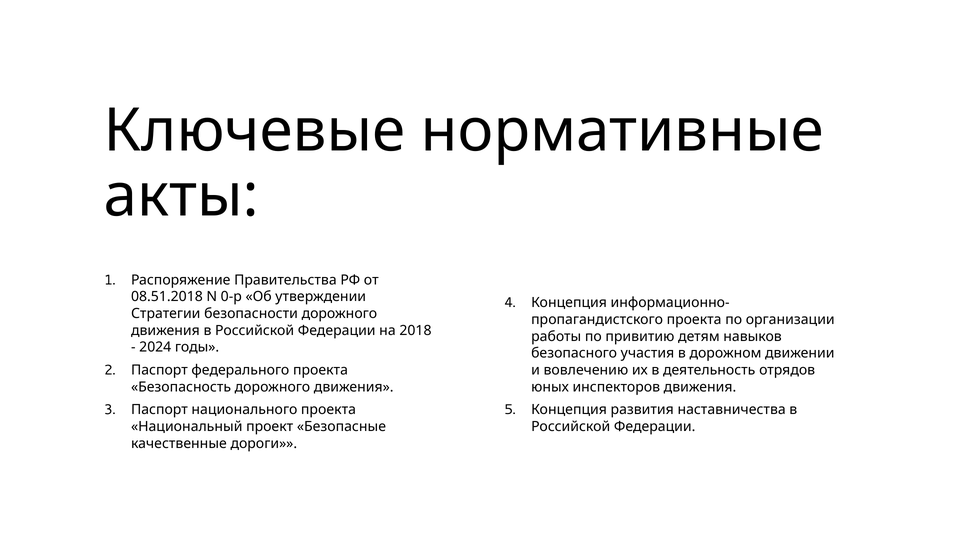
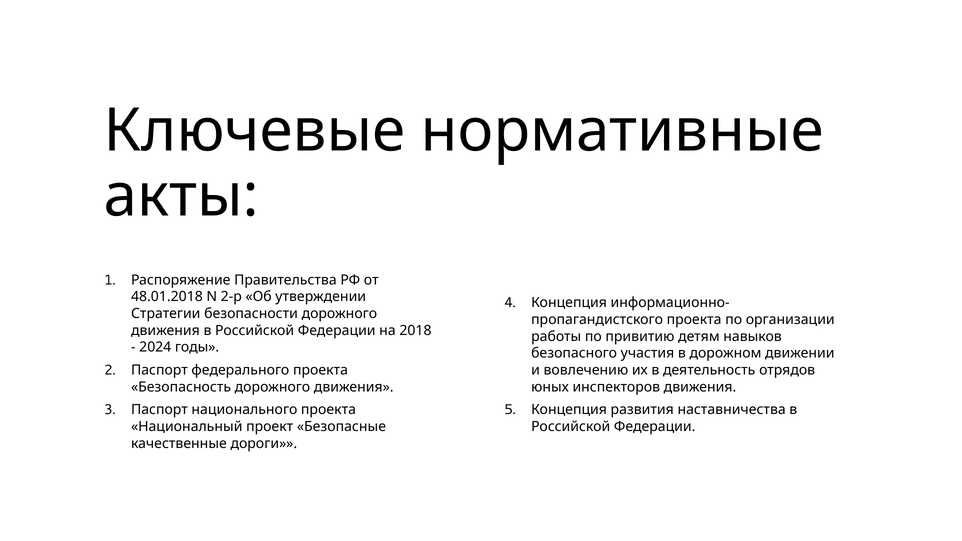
08.51.2018: 08.51.2018 -> 48.01.2018 (167, 297)
0-р: 0-р -> 2-р (231, 297)
